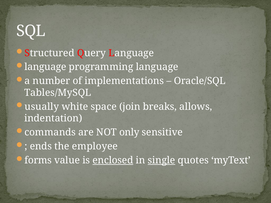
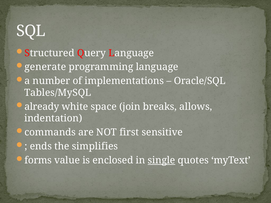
language: language -> generate (45, 67)
usually: usually -> already (42, 107)
only: only -> first (129, 133)
employee: employee -> simplifies (95, 147)
enclosed underline: present -> none (113, 161)
